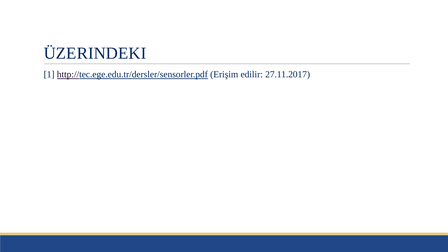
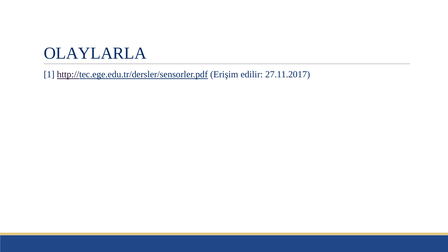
ÜZERINDEKI: ÜZERINDEKI -> OLAYLARLA (95, 53)
